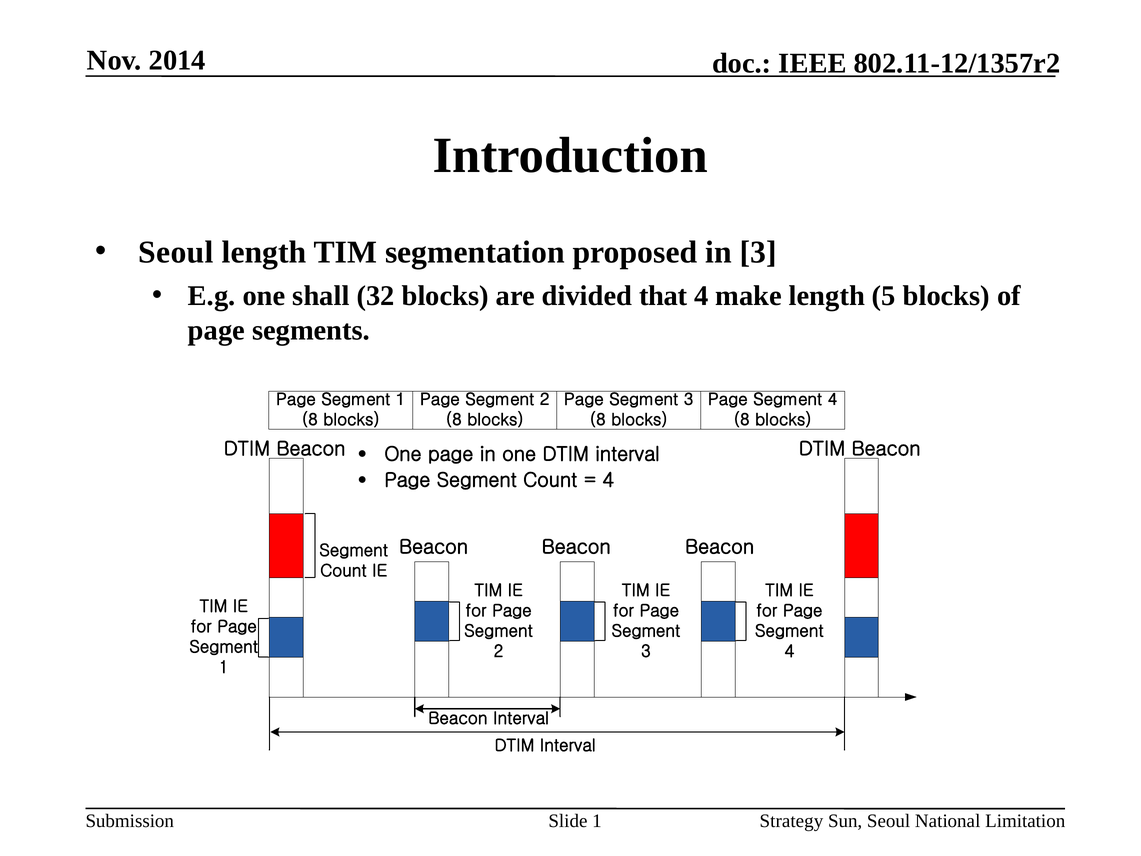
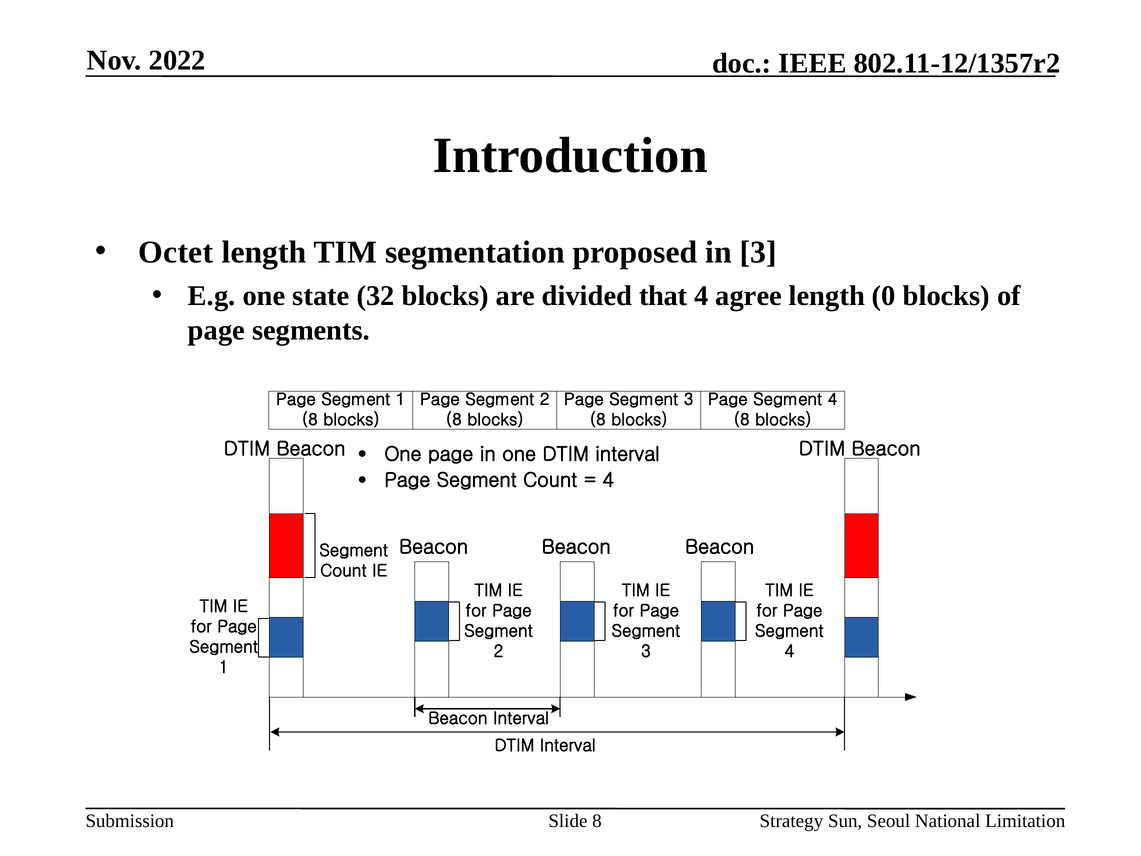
2014: 2014 -> 2022 (177, 60)
Seoul: Seoul -> Octet (176, 252)
shall: shall -> state (321, 296)
make: make -> agree (749, 296)
5: 5 -> 0 (884, 296)
Slide 1: 1 -> 8 (597, 821)
